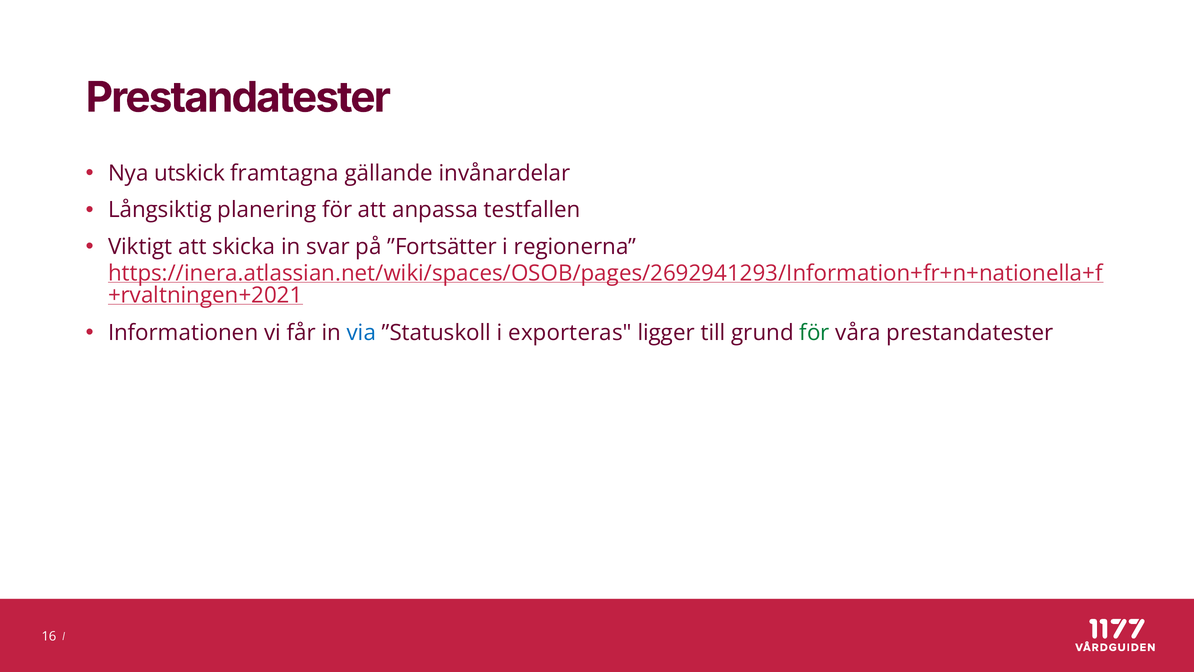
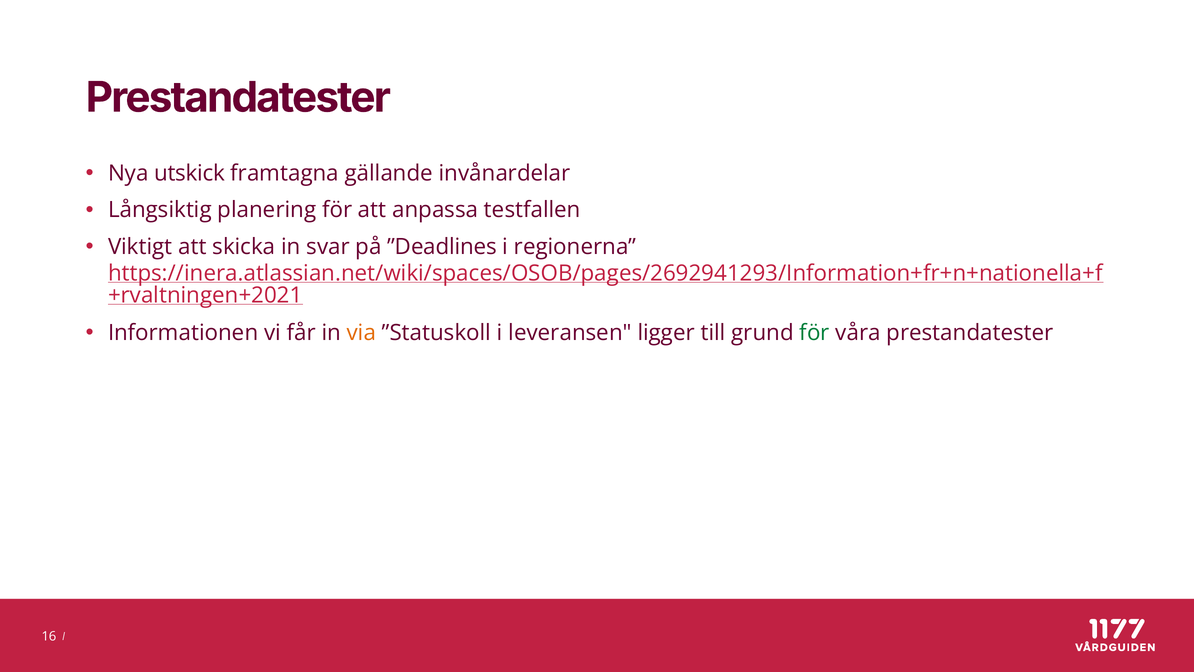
”Fortsätter: ”Fortsätter -> ”Deadlines (442, 246)
via colour: blue -> orange (361, 332)
exporteras: exporteras -> leveransen (570, 332)
